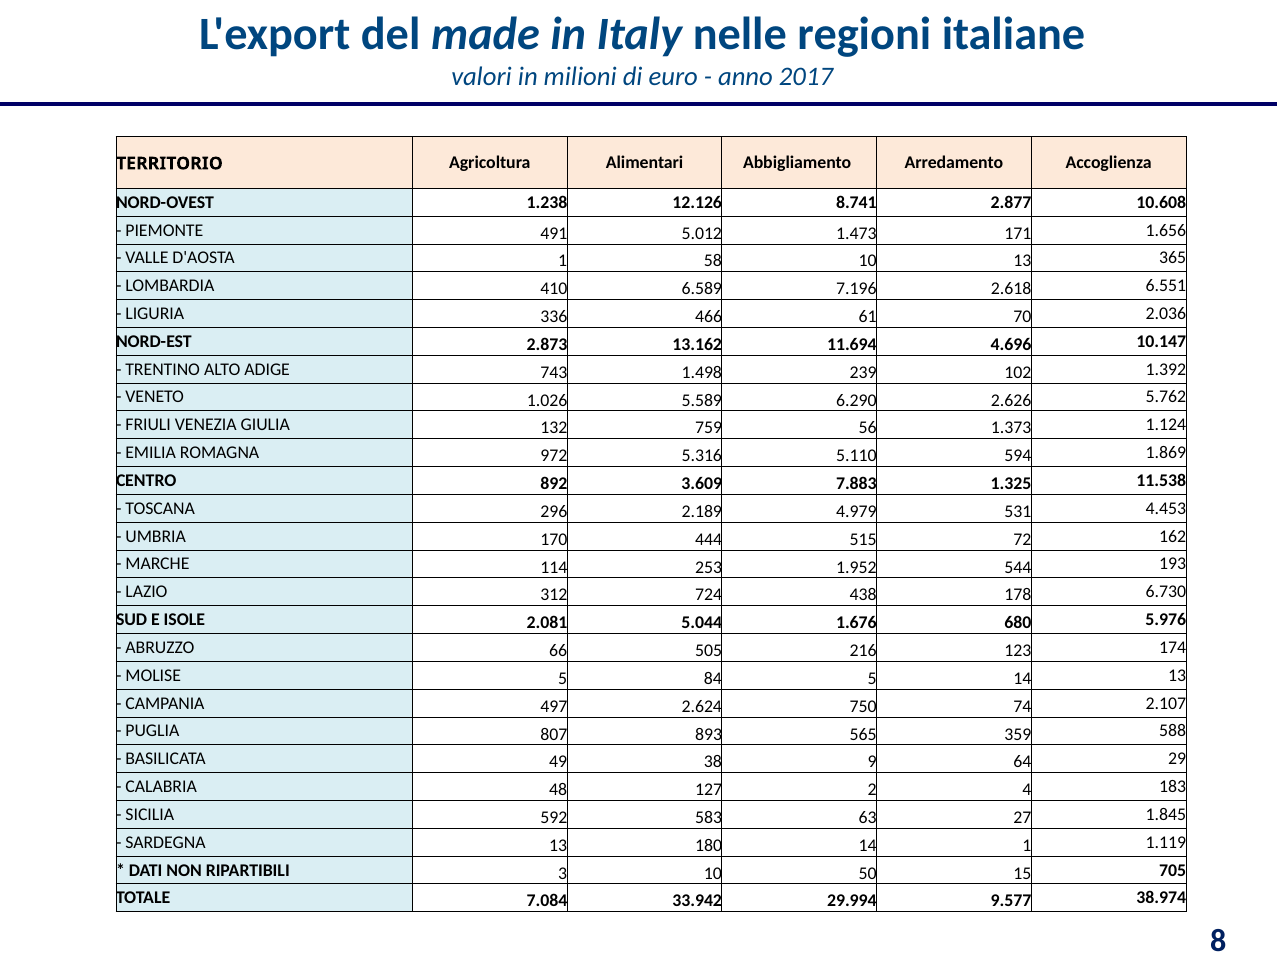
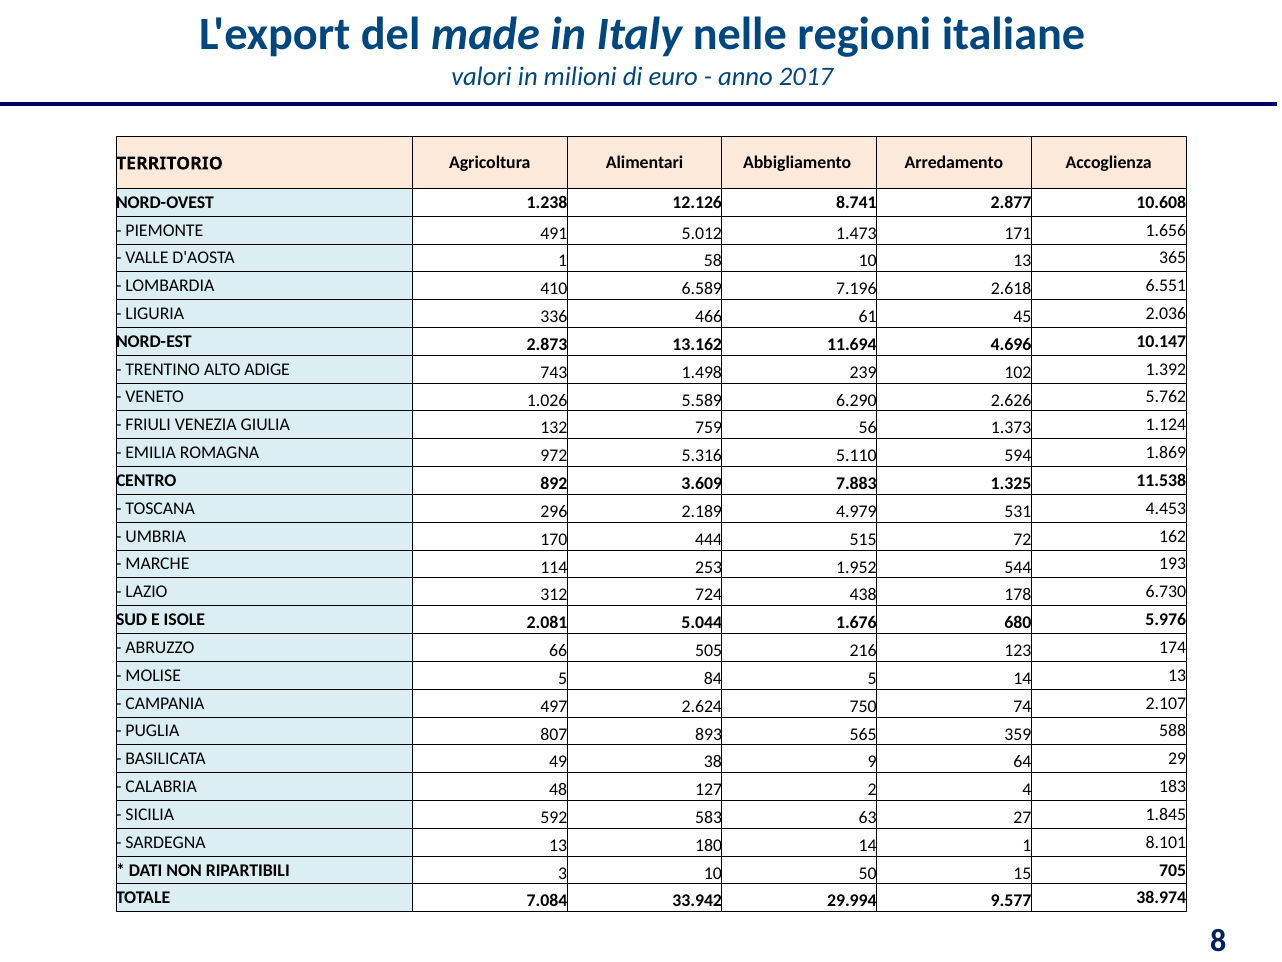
70: 70 -> 45 (1022, 317)
1.119: 1.119 -> 8.101 (1166, 842)
